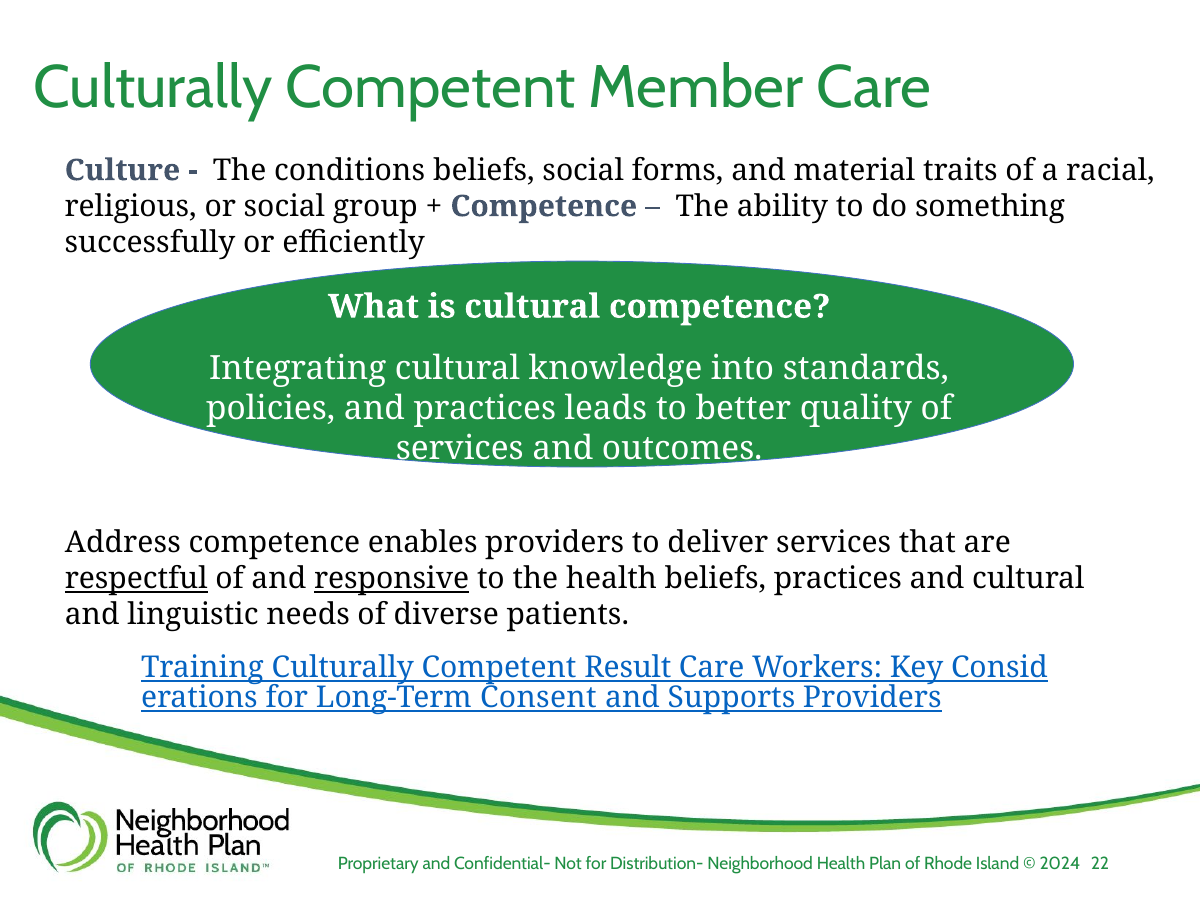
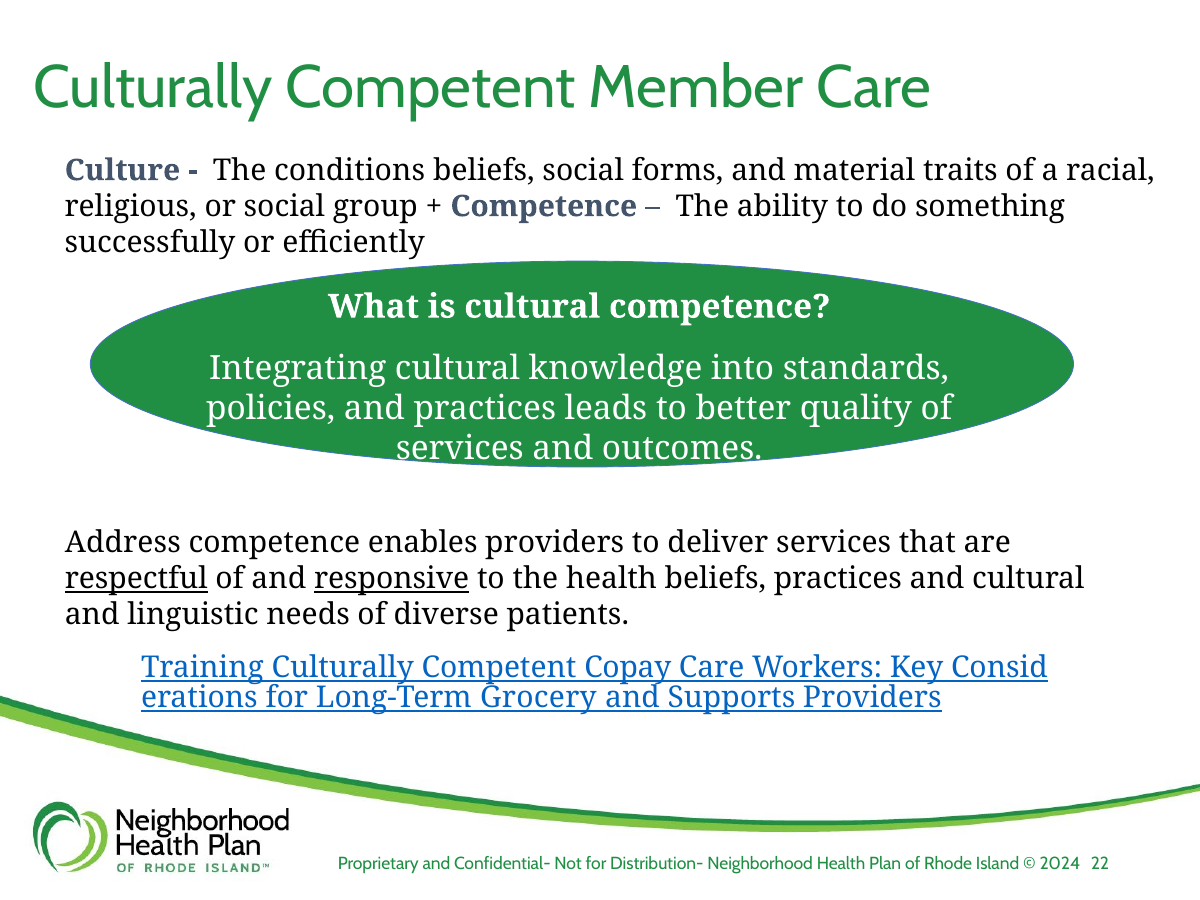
Result: Result -> Copay (628, 668)
Consent: Consent -> Grocery (538, 698)
